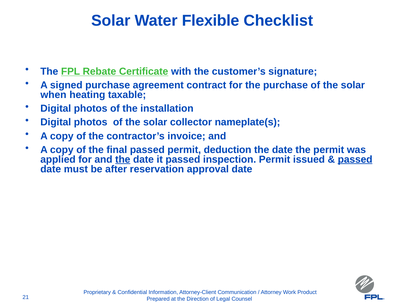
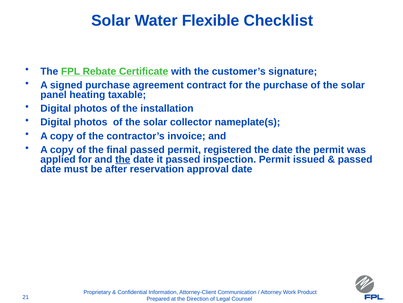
when: when -> panel (54, 95)
deduction: deduction -> registered (228, 149)
passed underline: present -> none (355, 159)
